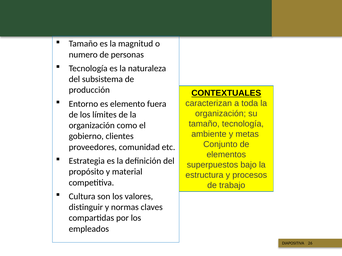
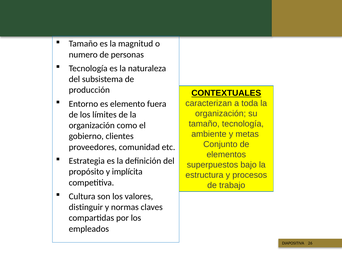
material: material -> implícita (127, 172)
